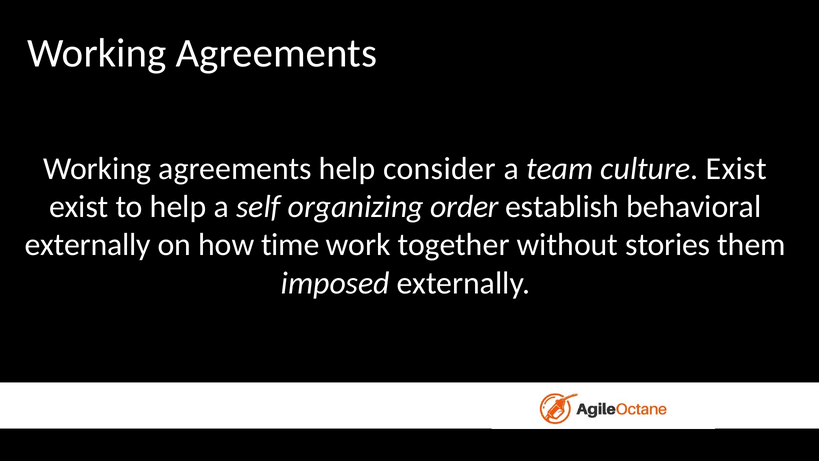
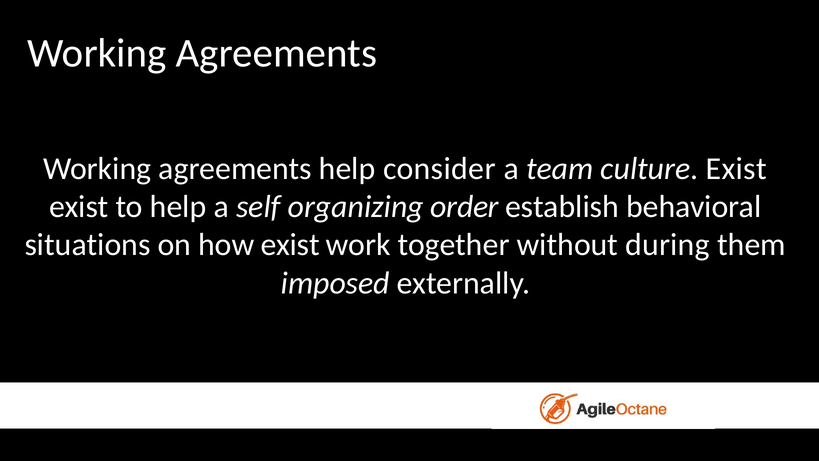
externally: externally -> situations (88, 245)
how time: time -> exist (290, 245)
stories: stories -> during (668, 245)
